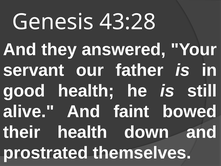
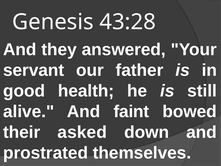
their health: health -> asked (82, 132)
